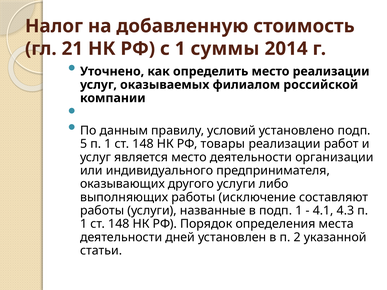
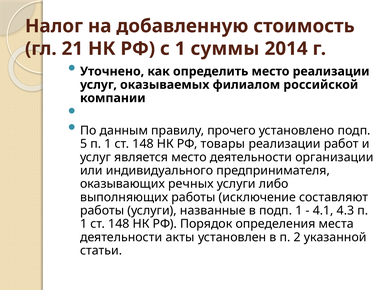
условий: условий -> прочего (232, 131)
другого: другого -> речных (191, 184)
дней: дней -> акты (180, 237)
